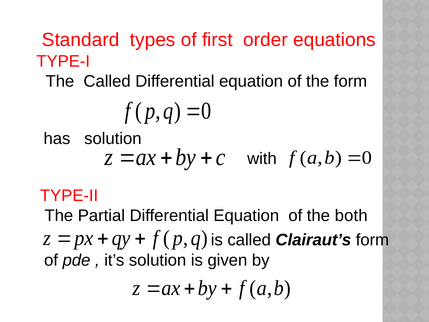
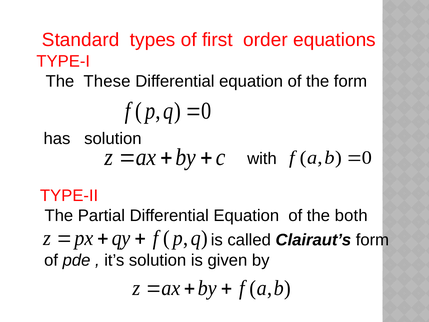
The Called: Called -> These (107, 81)
